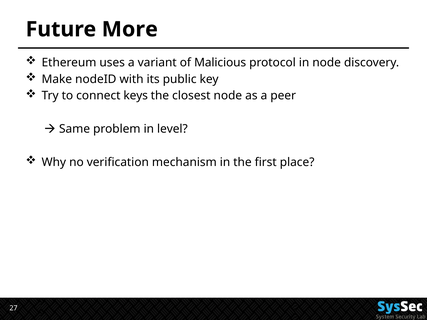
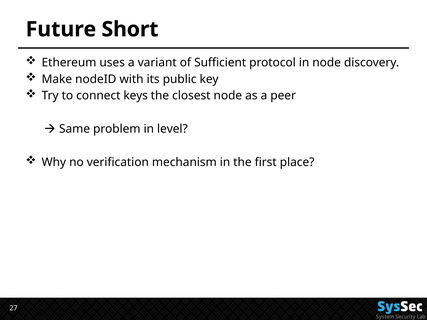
More: More -> Short (130, 29)
Malicious: Malicious -> Sufficient (220, 63)
